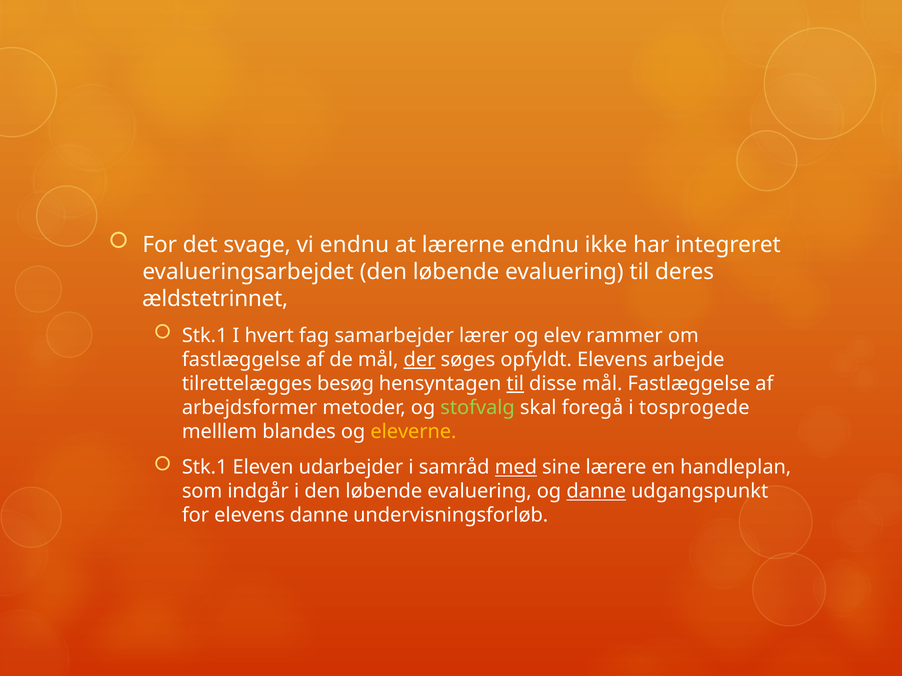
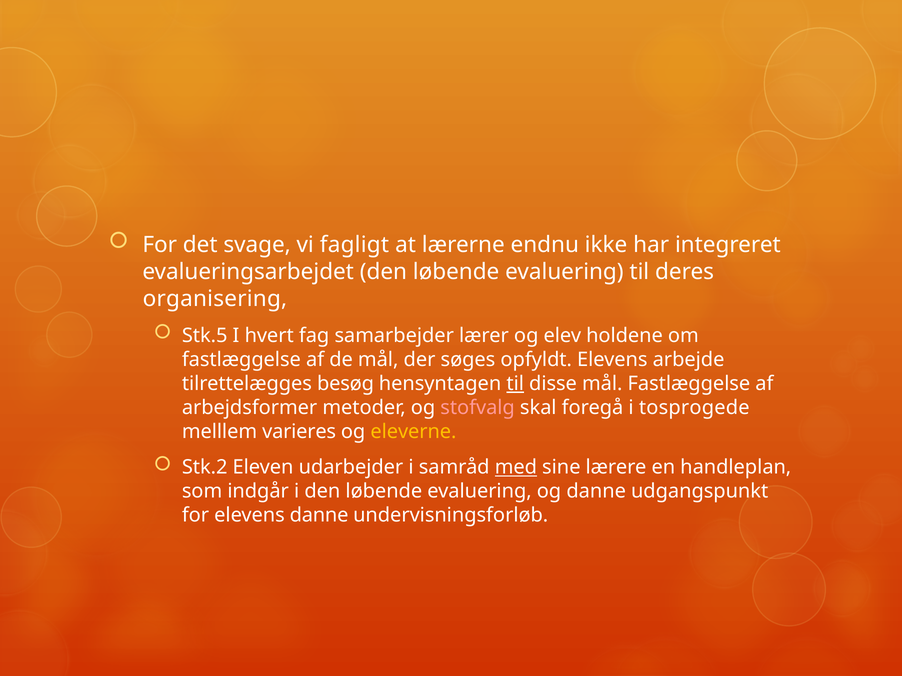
vi endnu: endnu -> fagligt (354, 245)
ældstetrinnet: ældstetrinnet -> organisering (215, 299)
Stk.1: Stk.1 -> Stk.5 (205, 336)
rammer: rammer -> holdene (624, 336)
der underline: present -> none (420, 360)
stofvalg colour: light green -> pink (478, 408)
blandes: blandes -> varieres (299, 432)
Stk.1: Stk.1 -> Stk.2 (205, 468)
danne underline: present -> none (596, 492)
